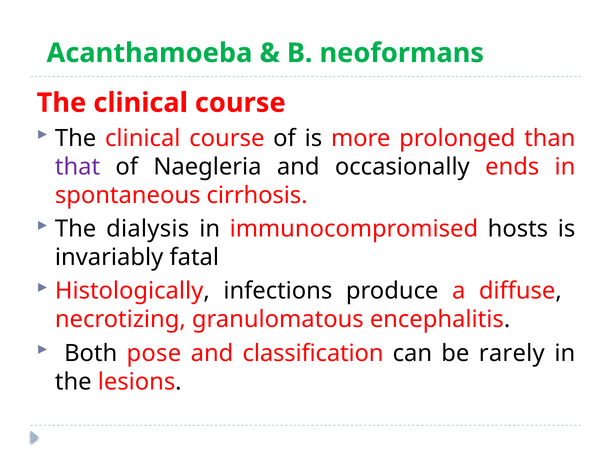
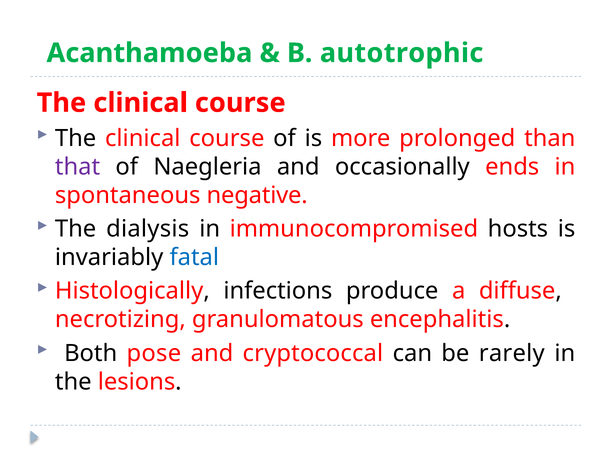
neoformans: neoformans -> autotrophic (402, 53)
cirrhosis: cirrhosis -> negative (257, 195)
fatal colour: black -> blue (194, 257)
classification: classification -> cryptococcal (313, 353)
